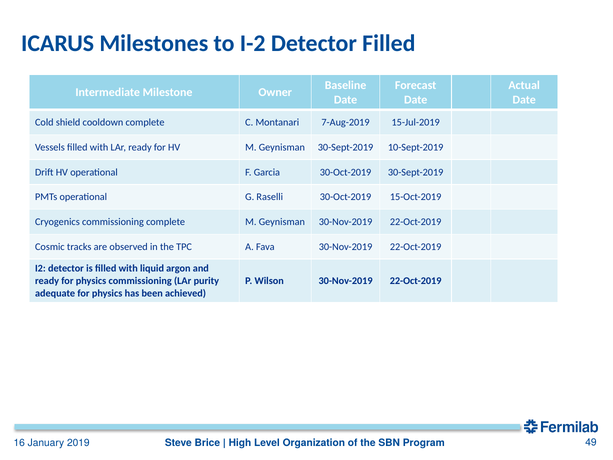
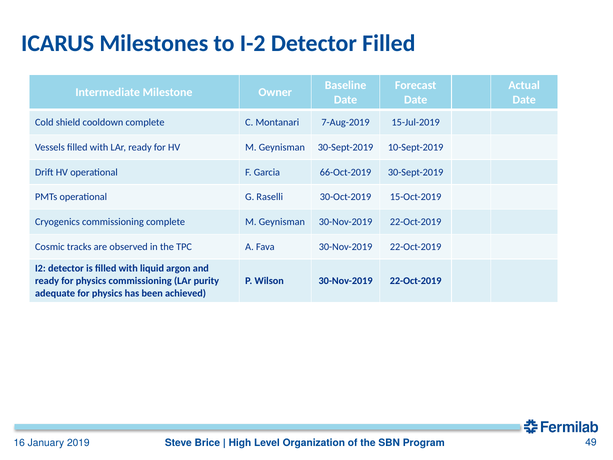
Garcia 30-Oct-2019: 30-Oct-2019 -> 66-Oct-2019 (346, 172)
